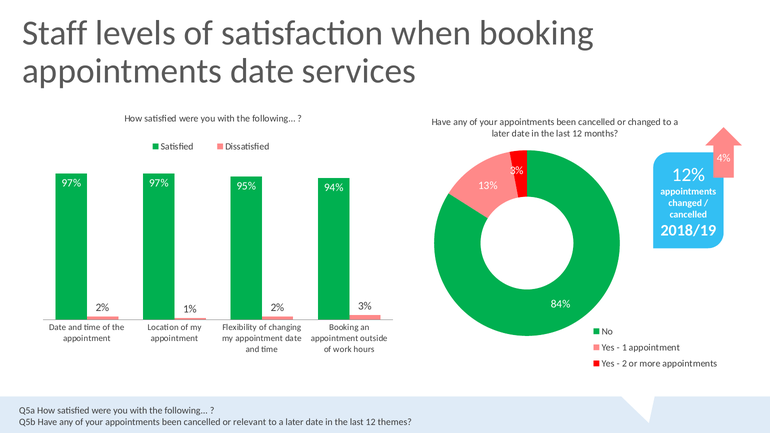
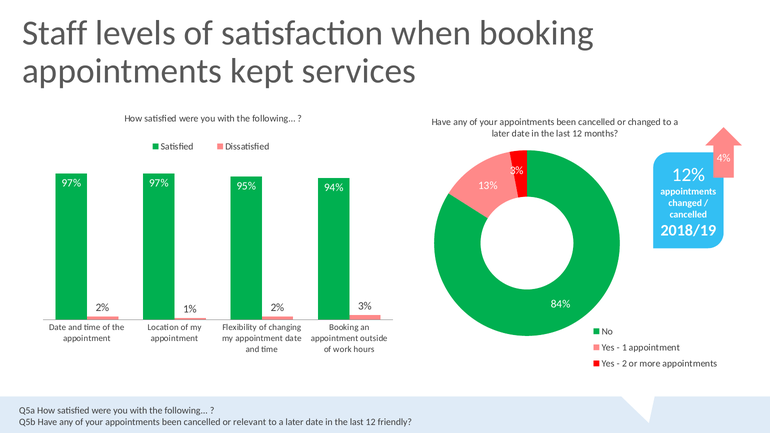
appointments date: date -> kept (262, 71)
themes: themes -> friendly (395, 422)
